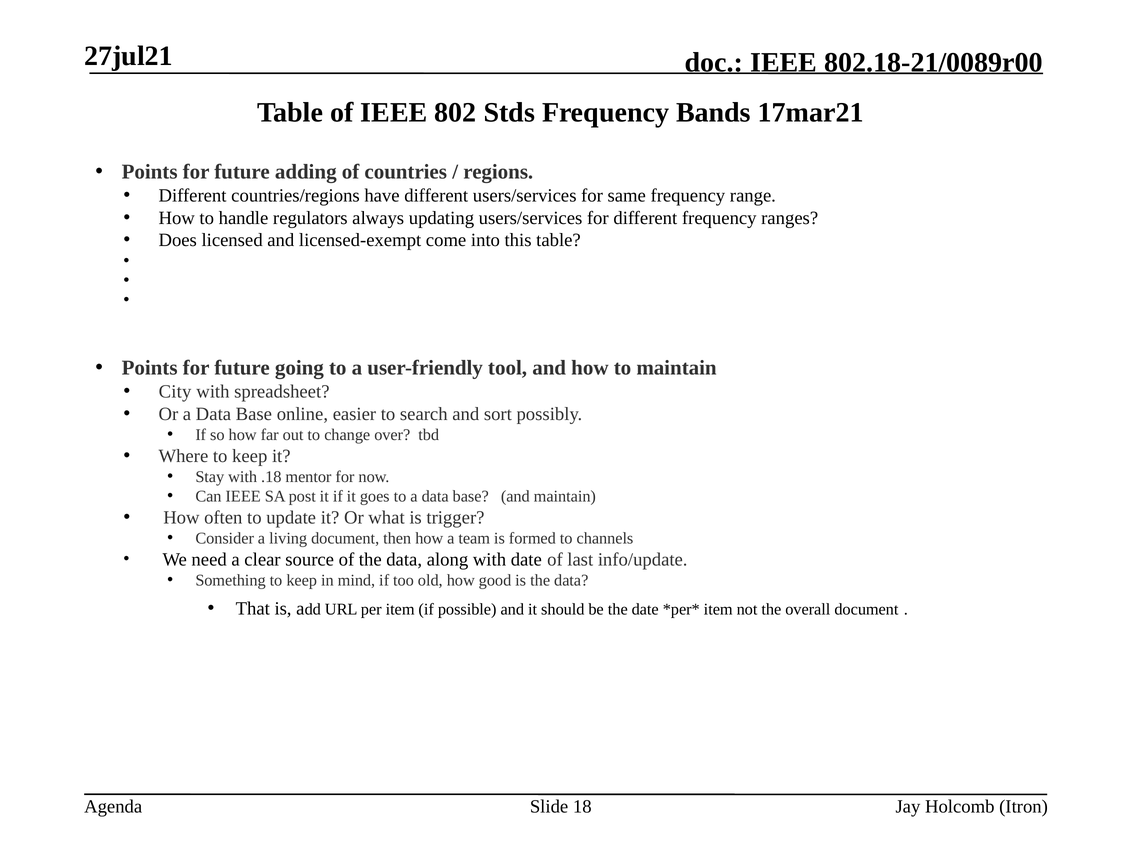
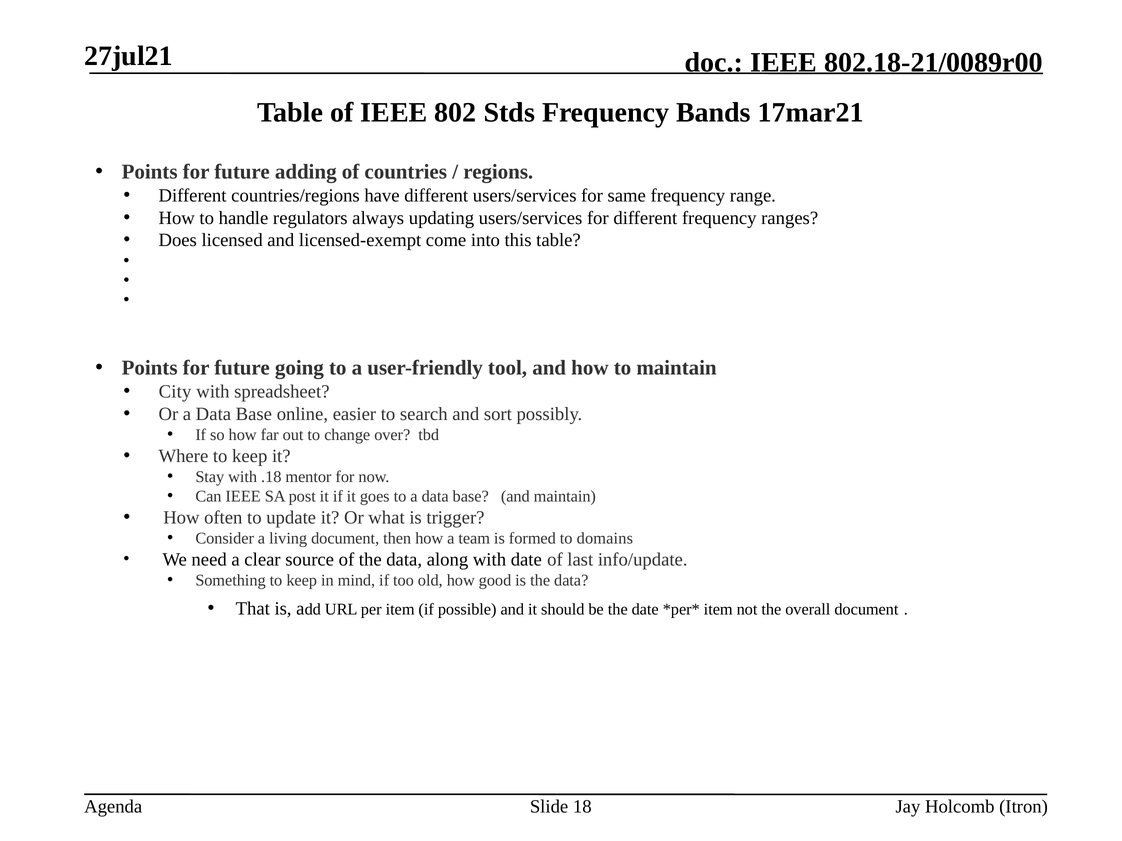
channels: channels -> domains (605, 539)
